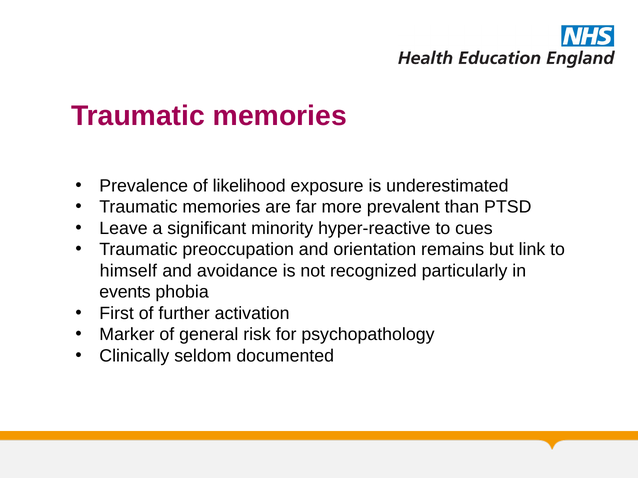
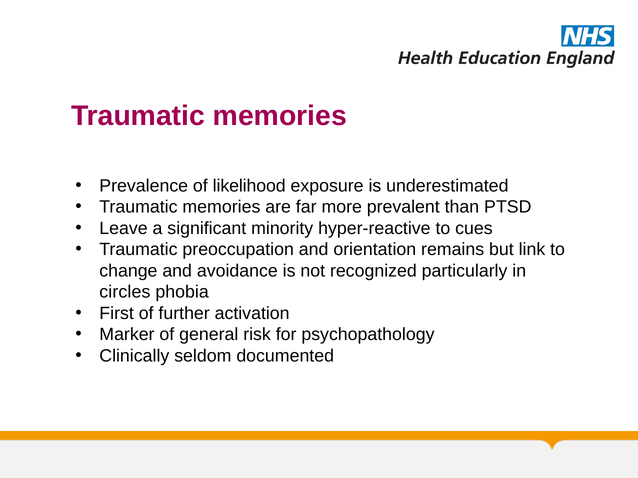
himself: himself -> change (128, 271)
events: events -> circles (125, 292)
